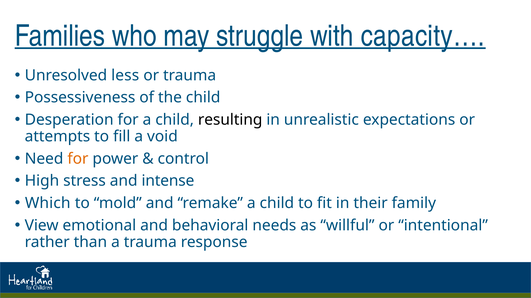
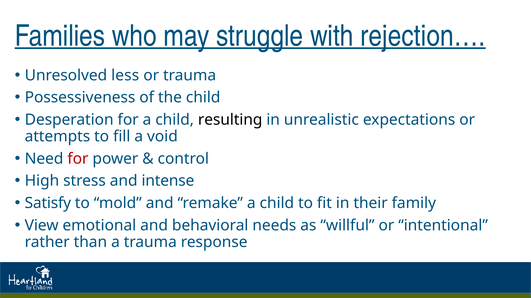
capacity…: capacity… -> rejection… (423, 36)
for colour: orange -> red (78, 159)
Which: Which -> Satisfy (48, 204)
